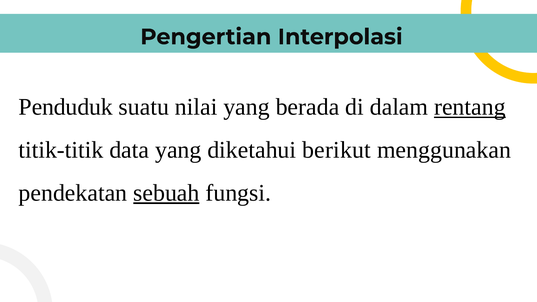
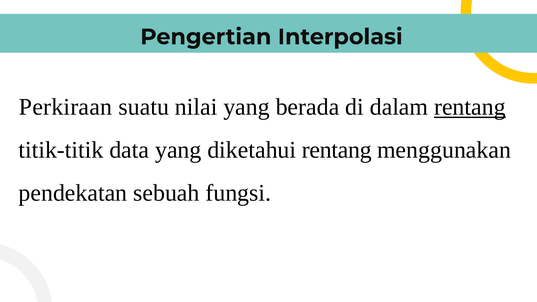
Penduduk: Penduduk -> Perkiraan (66, 107)
diketahui berikut: berikut -> rentang (337, 150)
sebuah underline: present -> none (166, 193)
